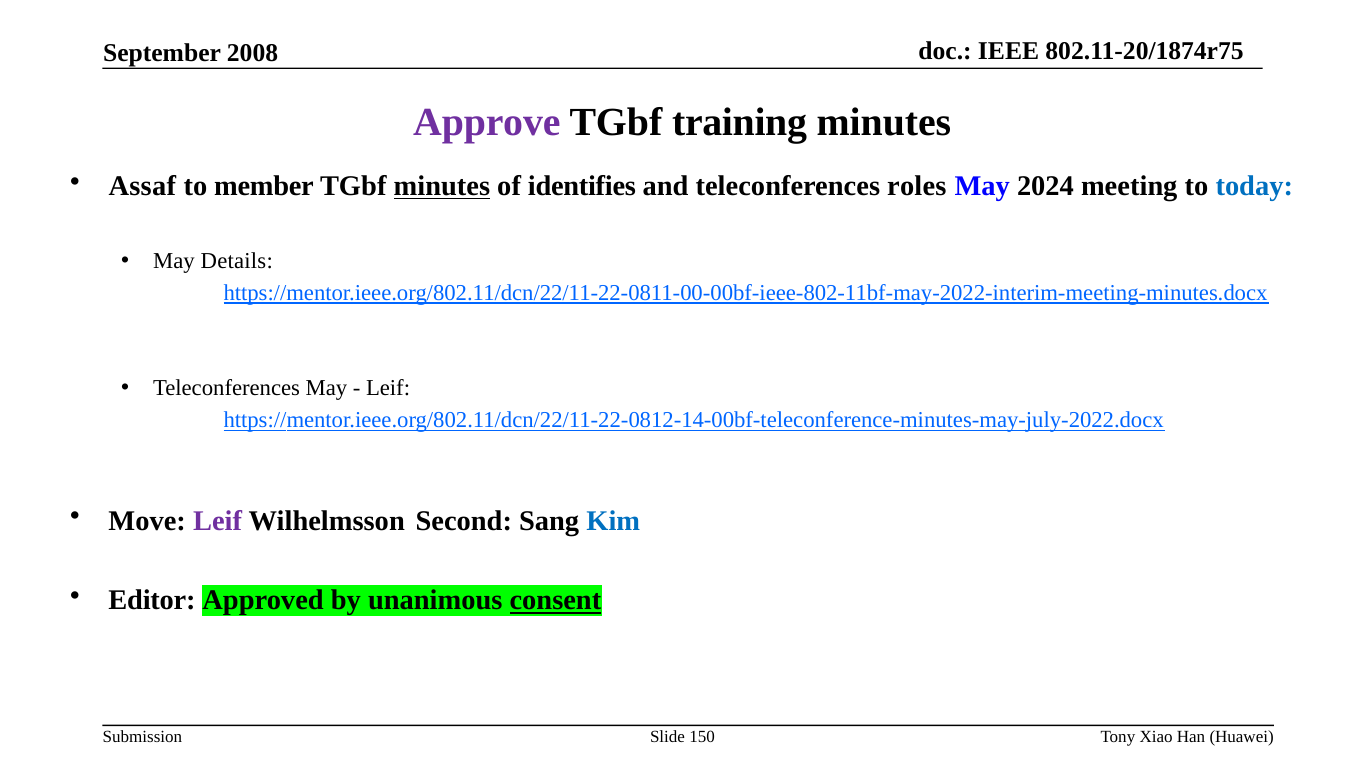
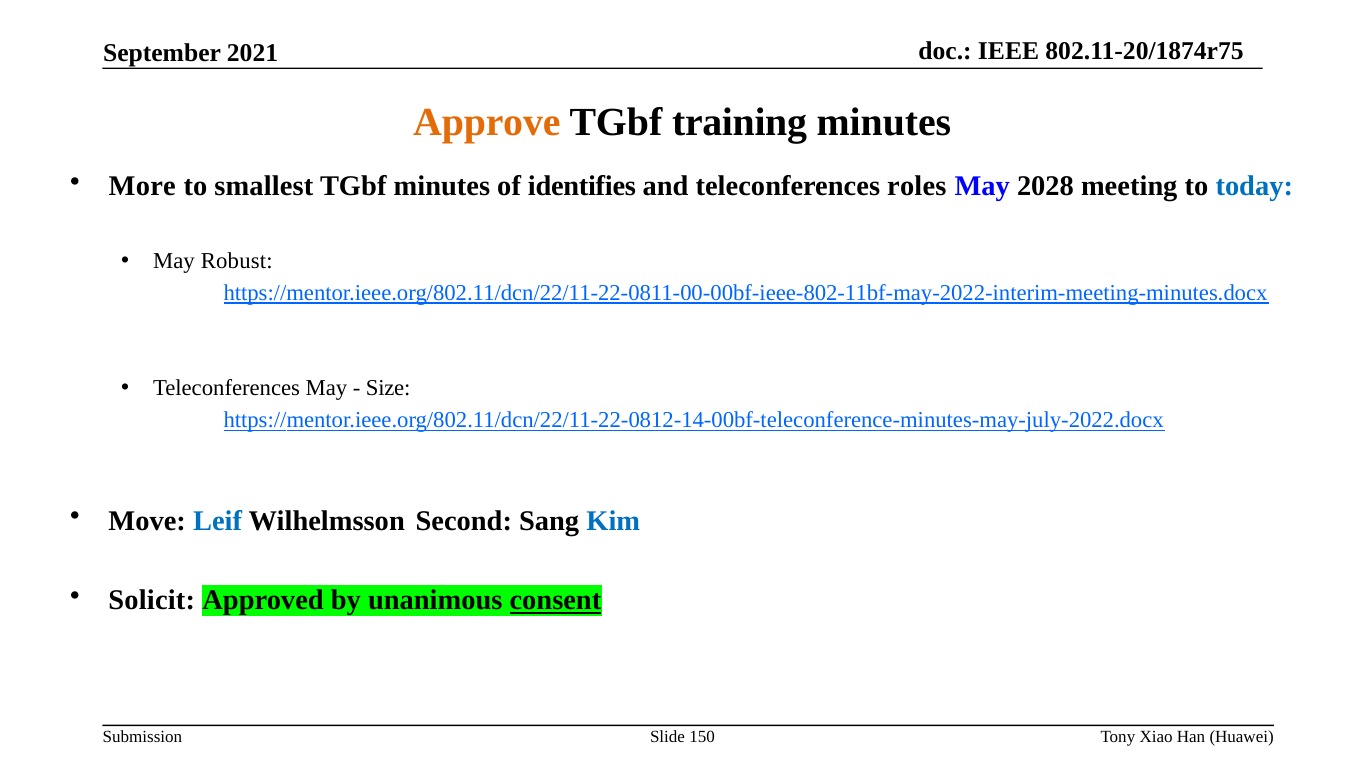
2008: 2008 -> 2021 (253, 53)
Approve colour: purple -> orange (487, 122)
Assaf: Assaf -> More (142, 186)
member: member -> smallest (264, 186)
minutes underline: present -> none (442, 186)
2024: 2024 -> 2028 (1045, 186)
Details: Details -> Robust (237, 261)
Leif: Leif -> Size (388, 388)
Leif colour: purple -> blue (218, 521)
Editor: Editor -> Solicit (152, 600)
